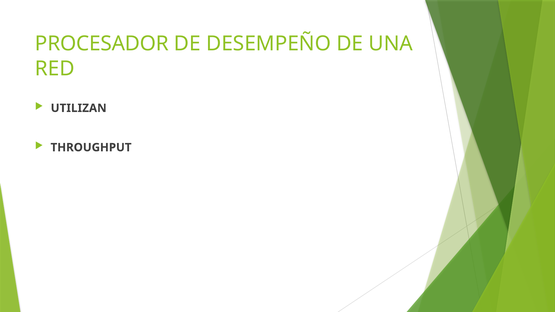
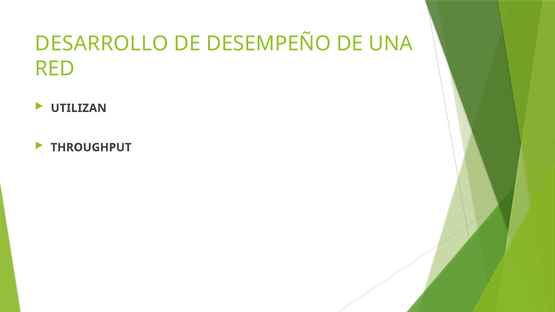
PROCESADOR: PROCESADOR -> DESARROLLO (102, 44)
